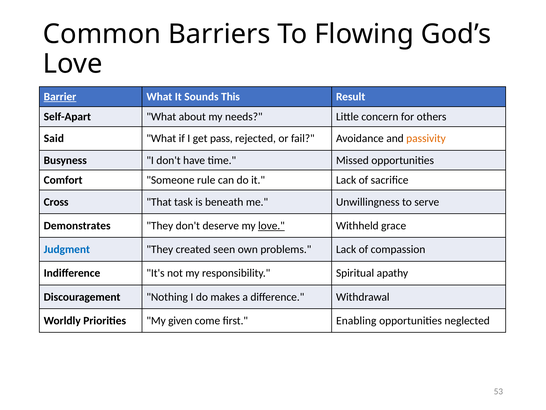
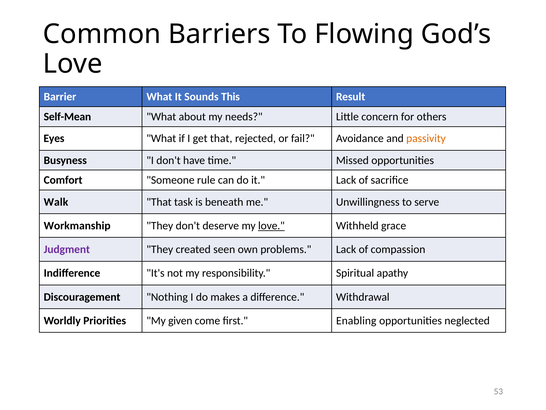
Barrier underline: present -> none (60, 97)
Self-Apart: Self-Apart -> Self-Mean (67, 117)
Said: Said -> Eyes (54, 138)
get pass: pass -> that (221, 138)
Cross: Cross -> Walk (56, 202)
Demonstrates: Demonstrates -> Workmanship (77, 225)
Judgment colour: blue -> purple (67, 249)
